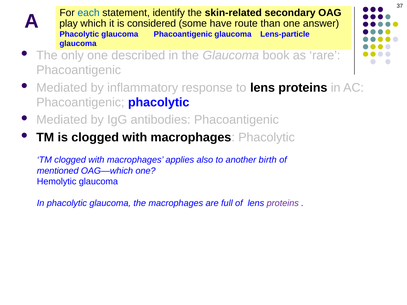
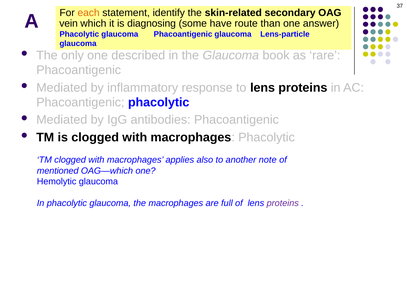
each colour: blue -> orange (89, 13)
play: play -> vein (69, 23)
considered: considered -> diagnosing (152, 23)
birth: birth -> note (268, 160)
